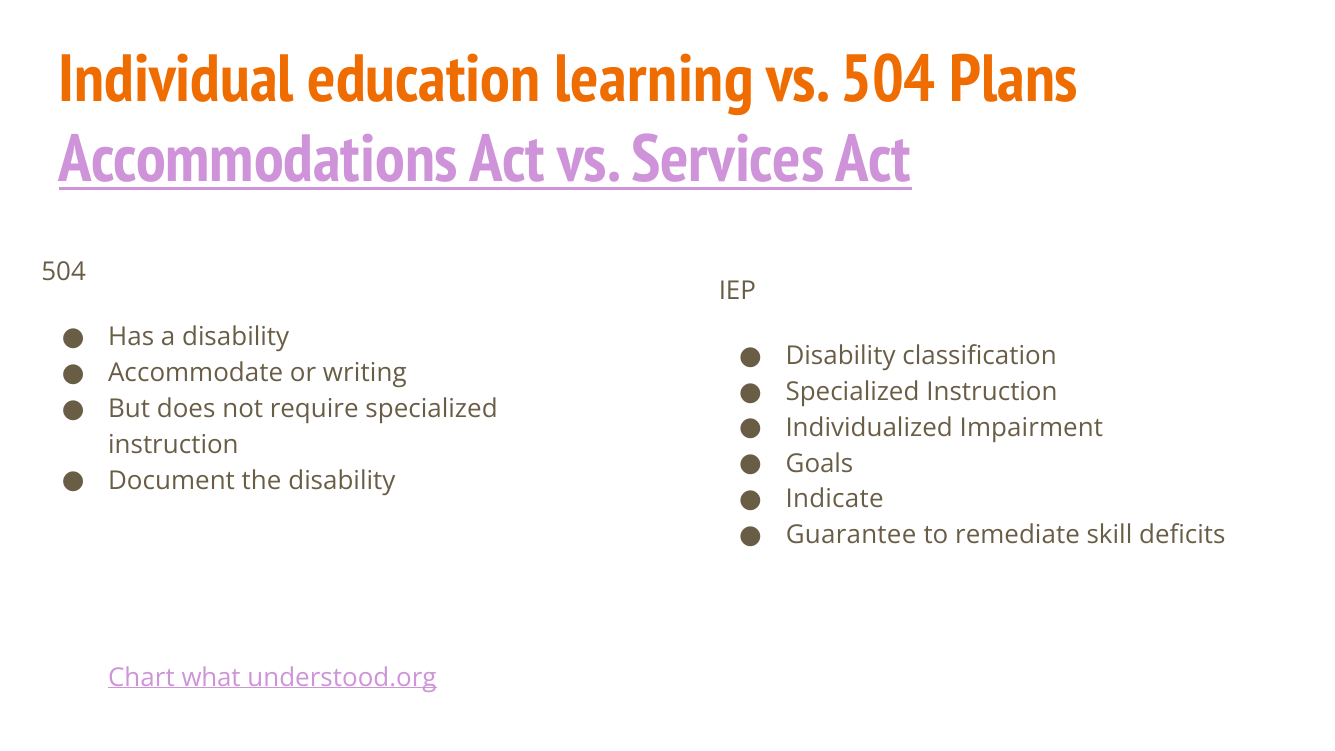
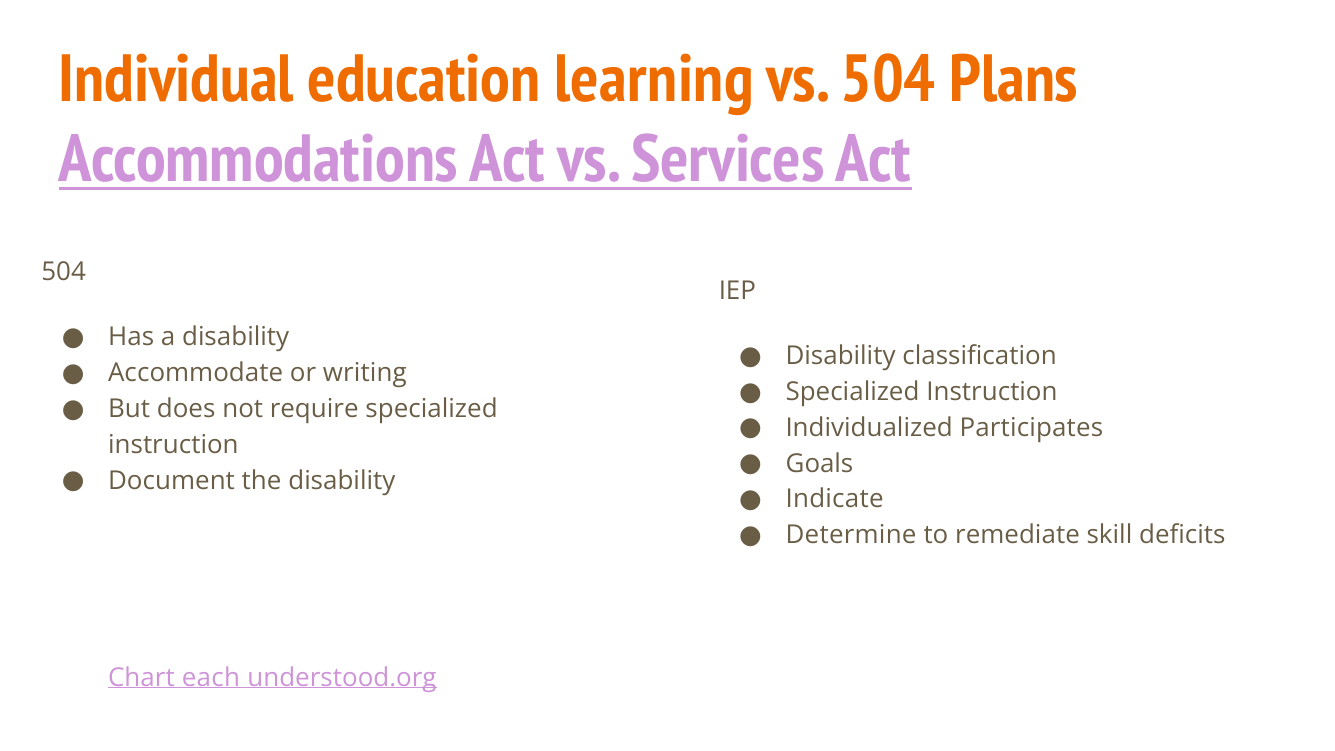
Impairment: Impairment -> Participates (1031, 428)
Guarantee: Guarantee -> Determine (851, 535)
what: what -> each (211, 677)
